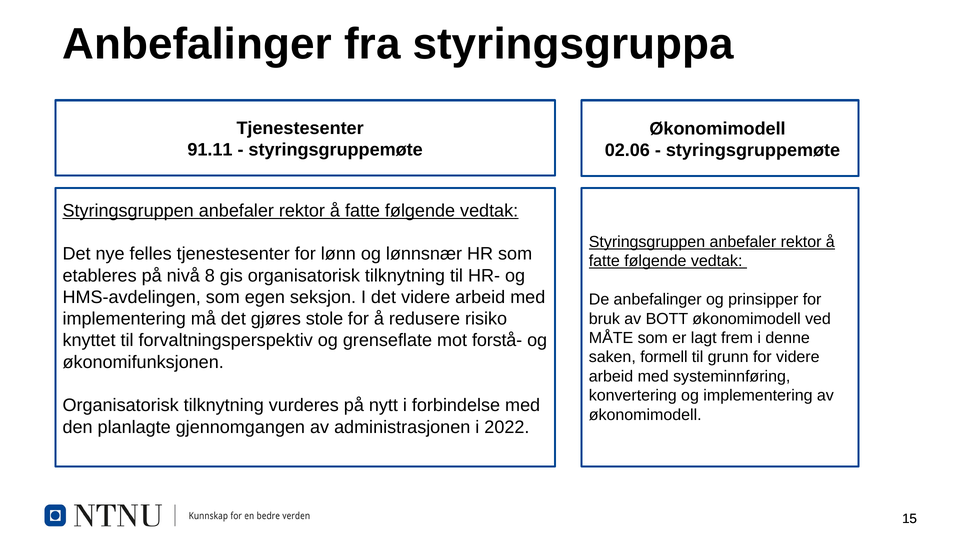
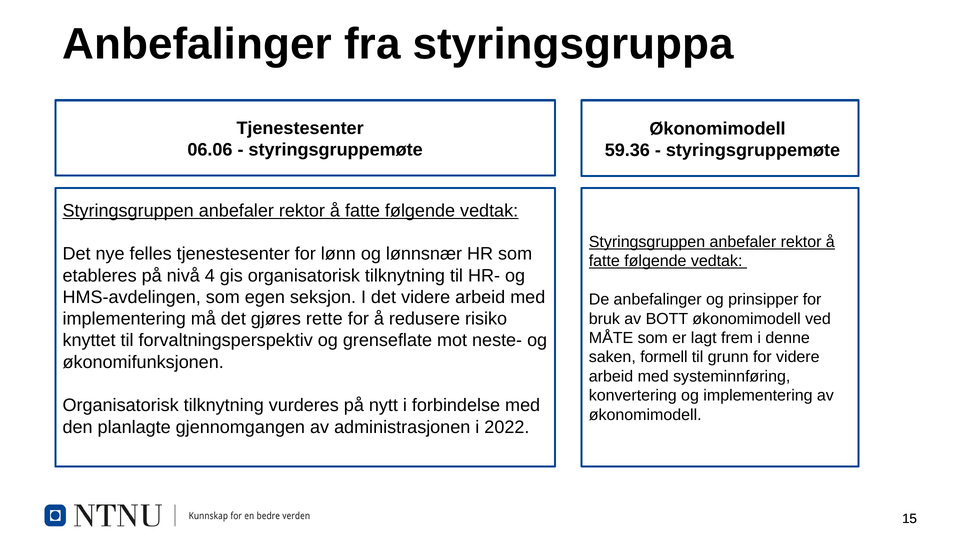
91.11: 91.11 -> 06.06 (210, 150)
02.06: 02.06 -> 59.36 (627, 150)
8: 8 -> 4 (210, 276)
stole: stole -> rette (324, 319)
forstå-: forstå- -> neste- (497, 341)
